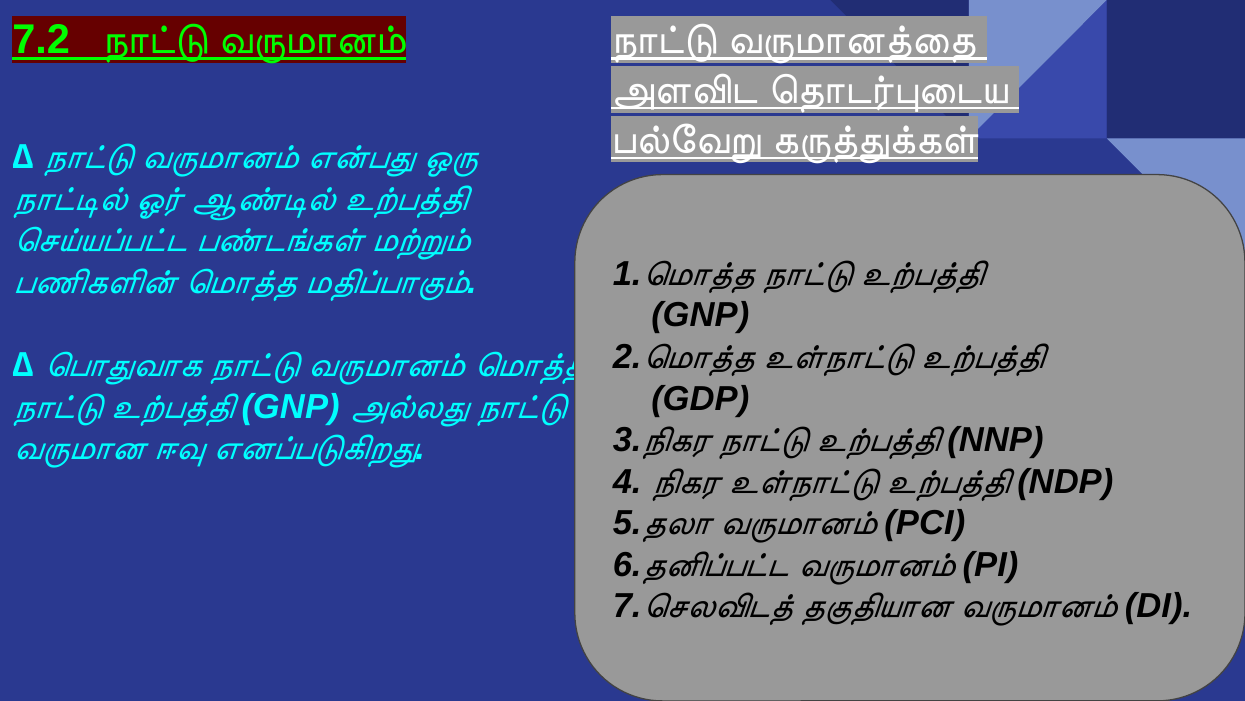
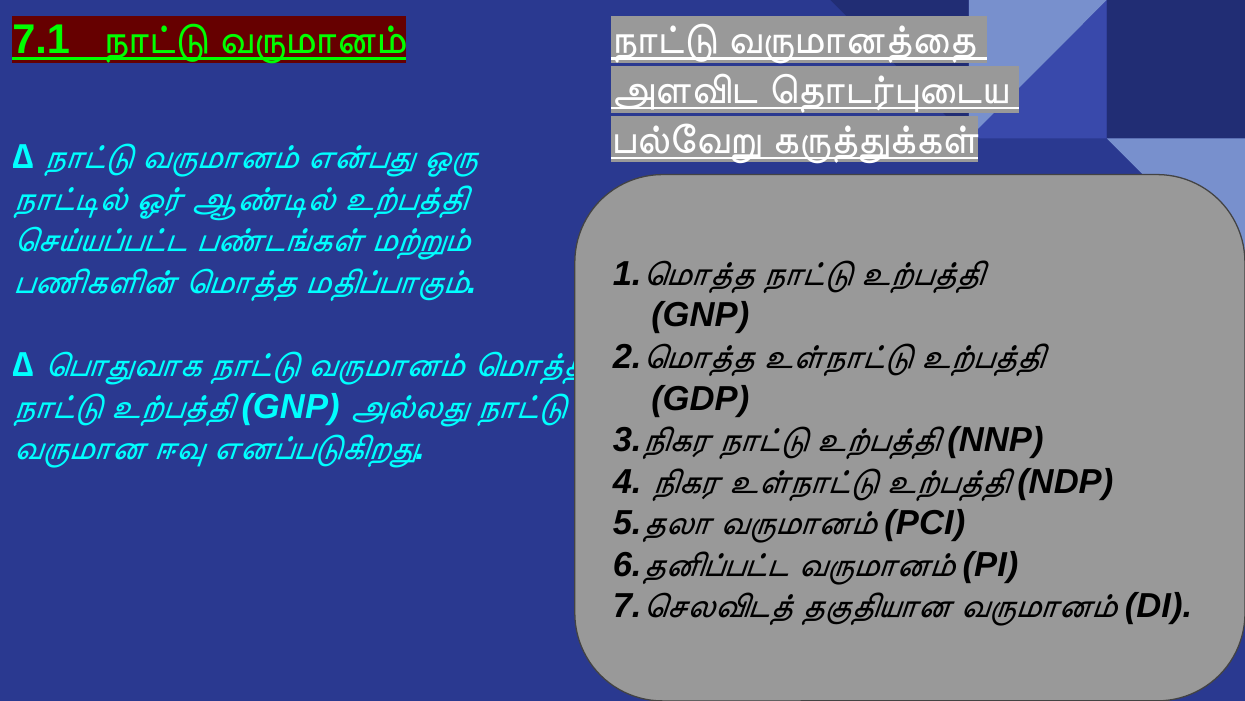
7.2: 7.2 -> 7.1 (41, 40)
